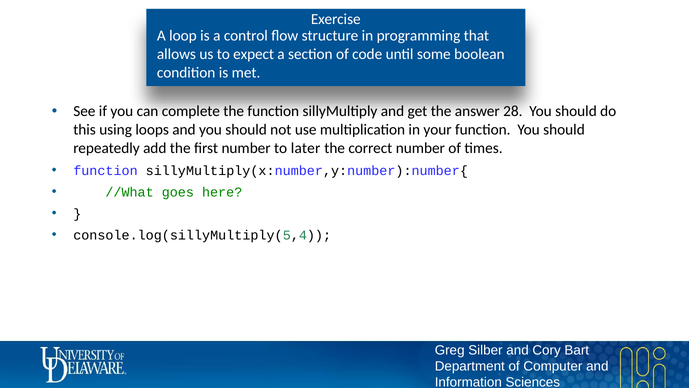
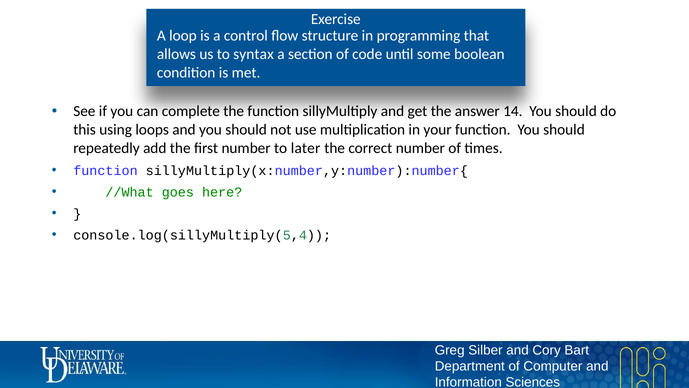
expect: expect -> syntax (254, 54)
28: 28 -> 14 (513, 111)
